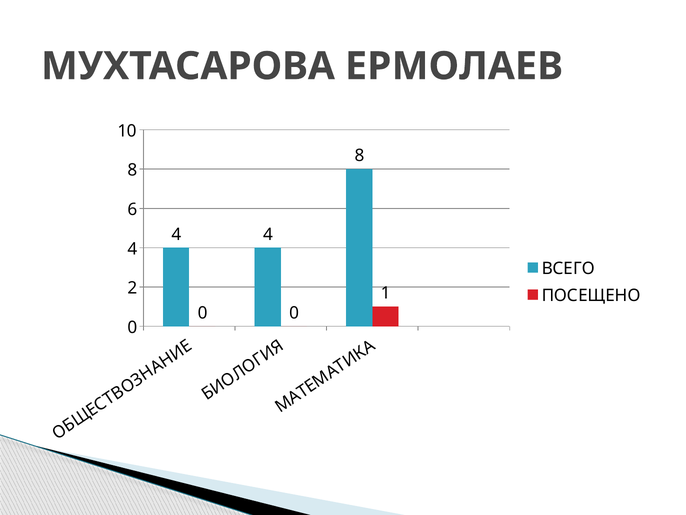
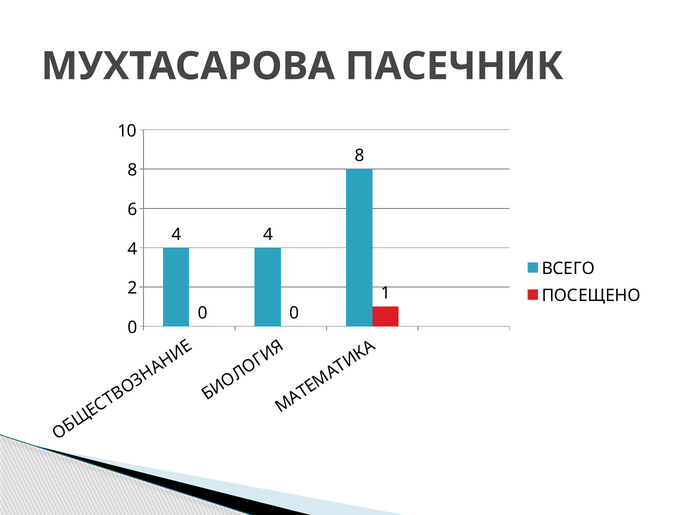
ЕРМОЛАЕВ: ЕРМОЛАЕВ -> ПАСЕЧНИК (454, 66)
